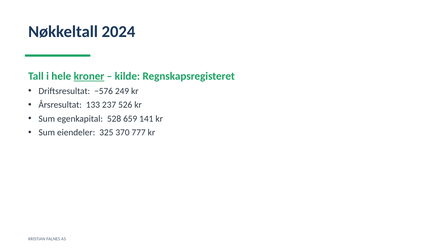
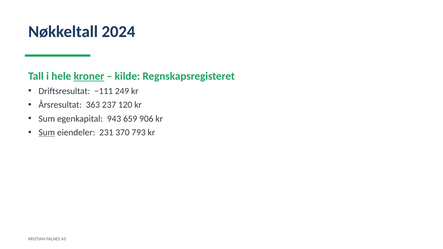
−576: −576 -> −111 (104, 91)
133: 133 -> 363 (93, 105)
526: 526 -> 120 (125, 105)
528: 528 -> 943 (114, 119)
141: 141 -> 906 (146, 119)
Sum underline: none -> present (47, 133)
325: 325 -> 231 (106, 133)
777: 777 -> 793 (139, 133)
